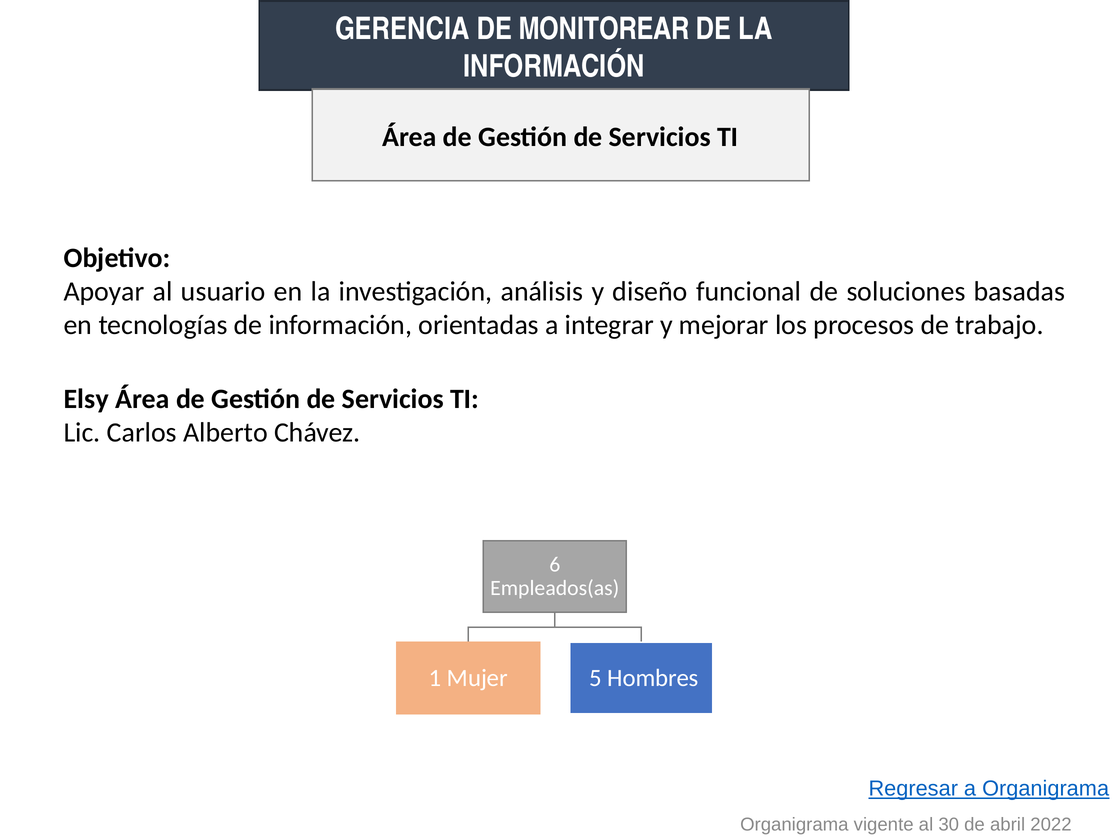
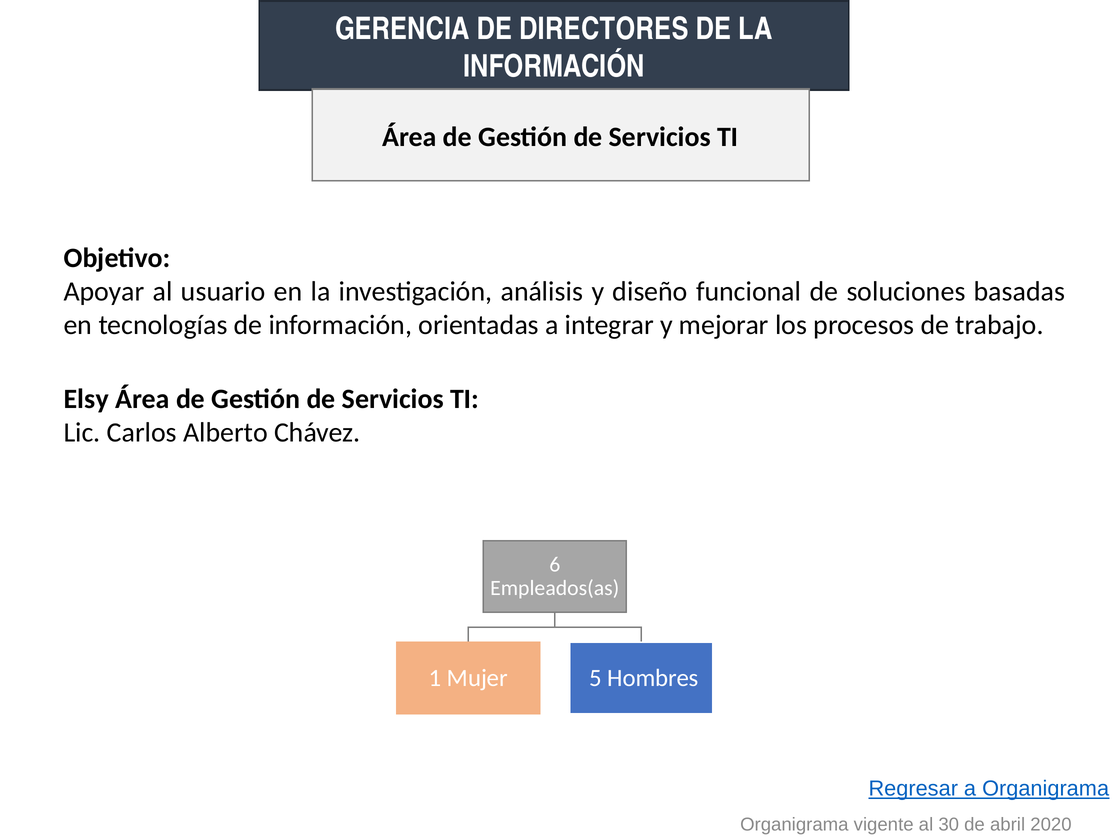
MONITOREAR: MONITOREAR -> DIRECTORES (604, 29)
2022: 2022 -> 2020 (1051, 824)
